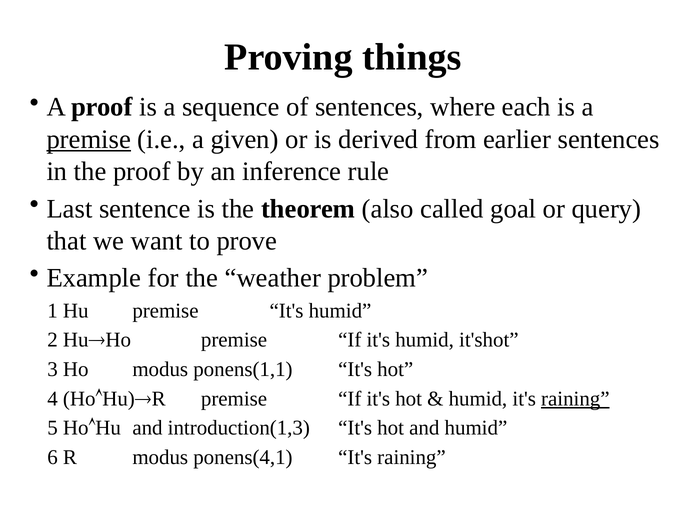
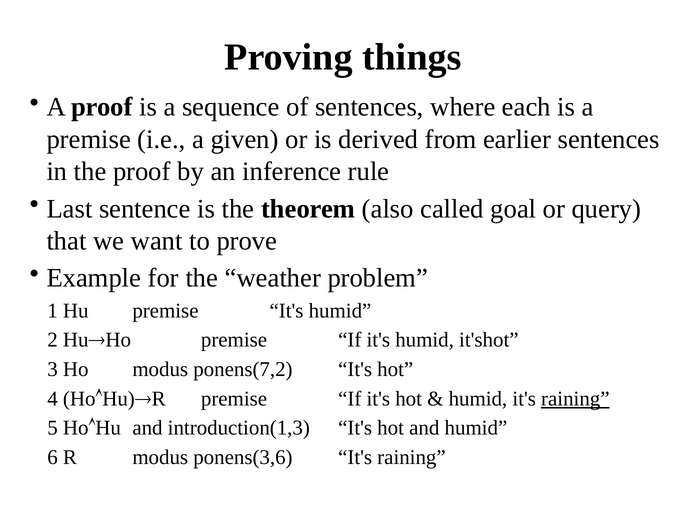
premise underline: present -> none (89, 139)
ponens(1,1: ponens(1,1 -> ponens(7,2 (243, 369)
ponens(4,1: ponens(4,1 -> ponens(3,6 (243, 457)
